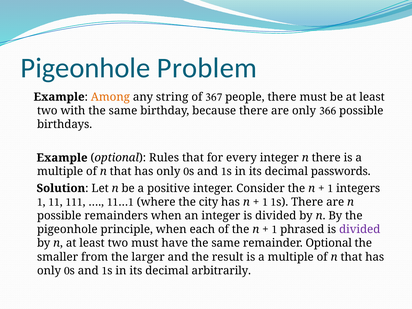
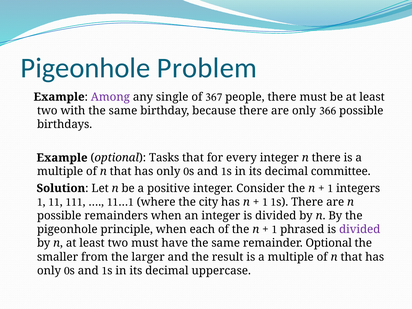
Among colour: orange -> purple (110, 97)
string: string -> single (172, 97)
Rules: Rules -> Tasks (164, 158)
passwords: passwords -> committee (341, 172)
arbitrarily: arbitrarily -> uppercase (221, 271)
